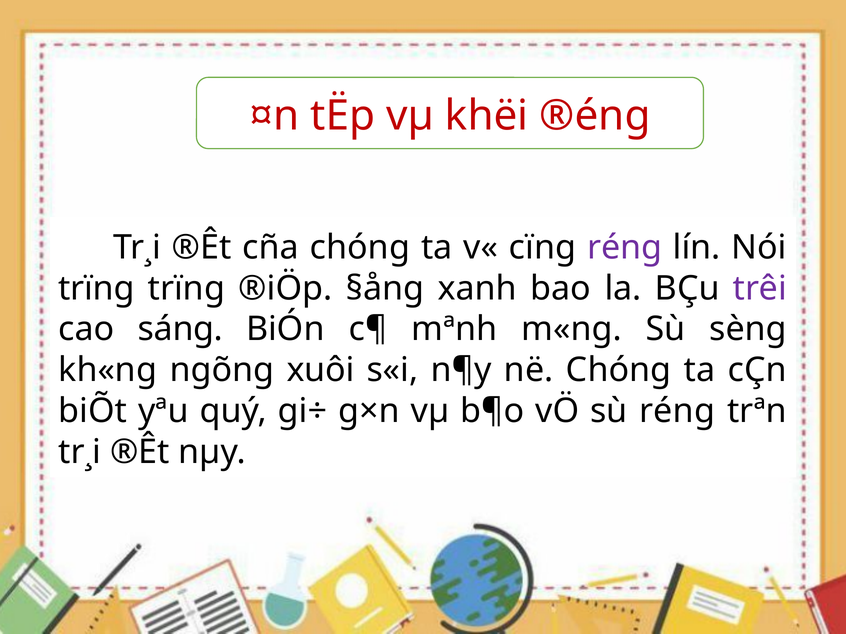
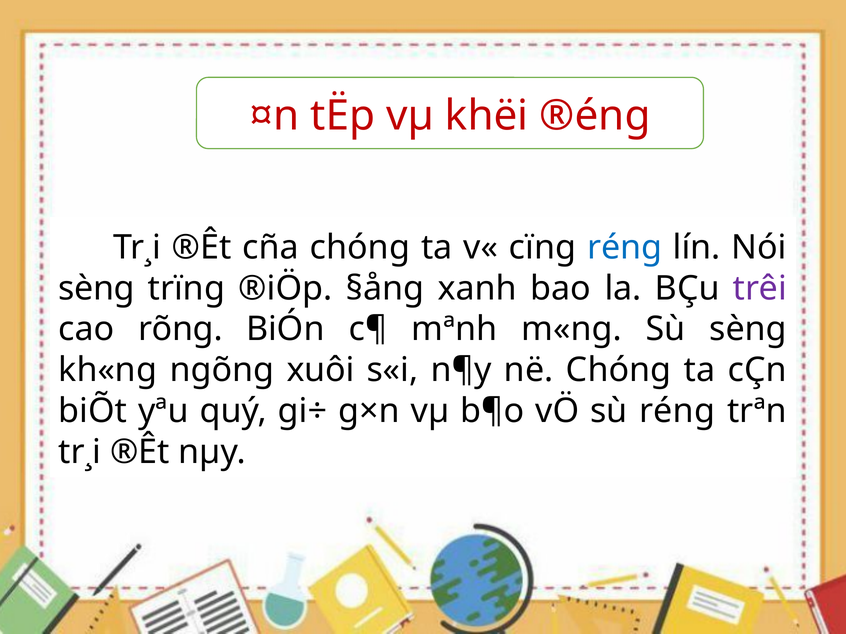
réng colour: purple -> blue (625, 248)
trïng: trïng -> sèng (97, 289)
sáng: sáng -> rõng (180, 329)
